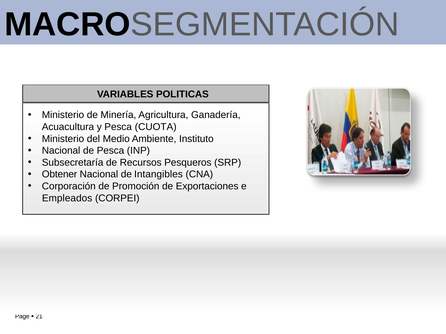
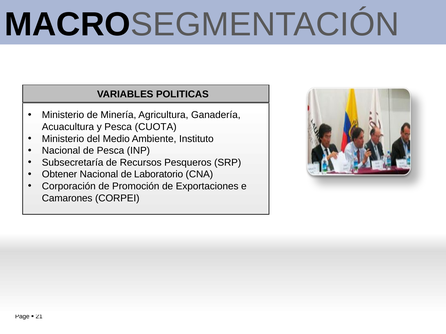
Intangibles: Intangibles -> Laboratorio (159, 175)
Empleados: Empleados -> Camarones (67, 198)
